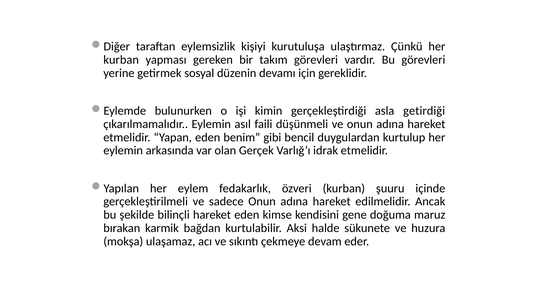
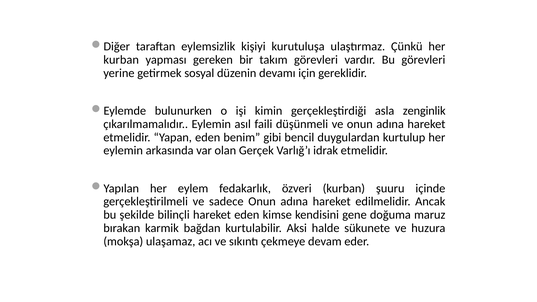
getirdiği: getirdiği -> zenginlik (424, 111)
